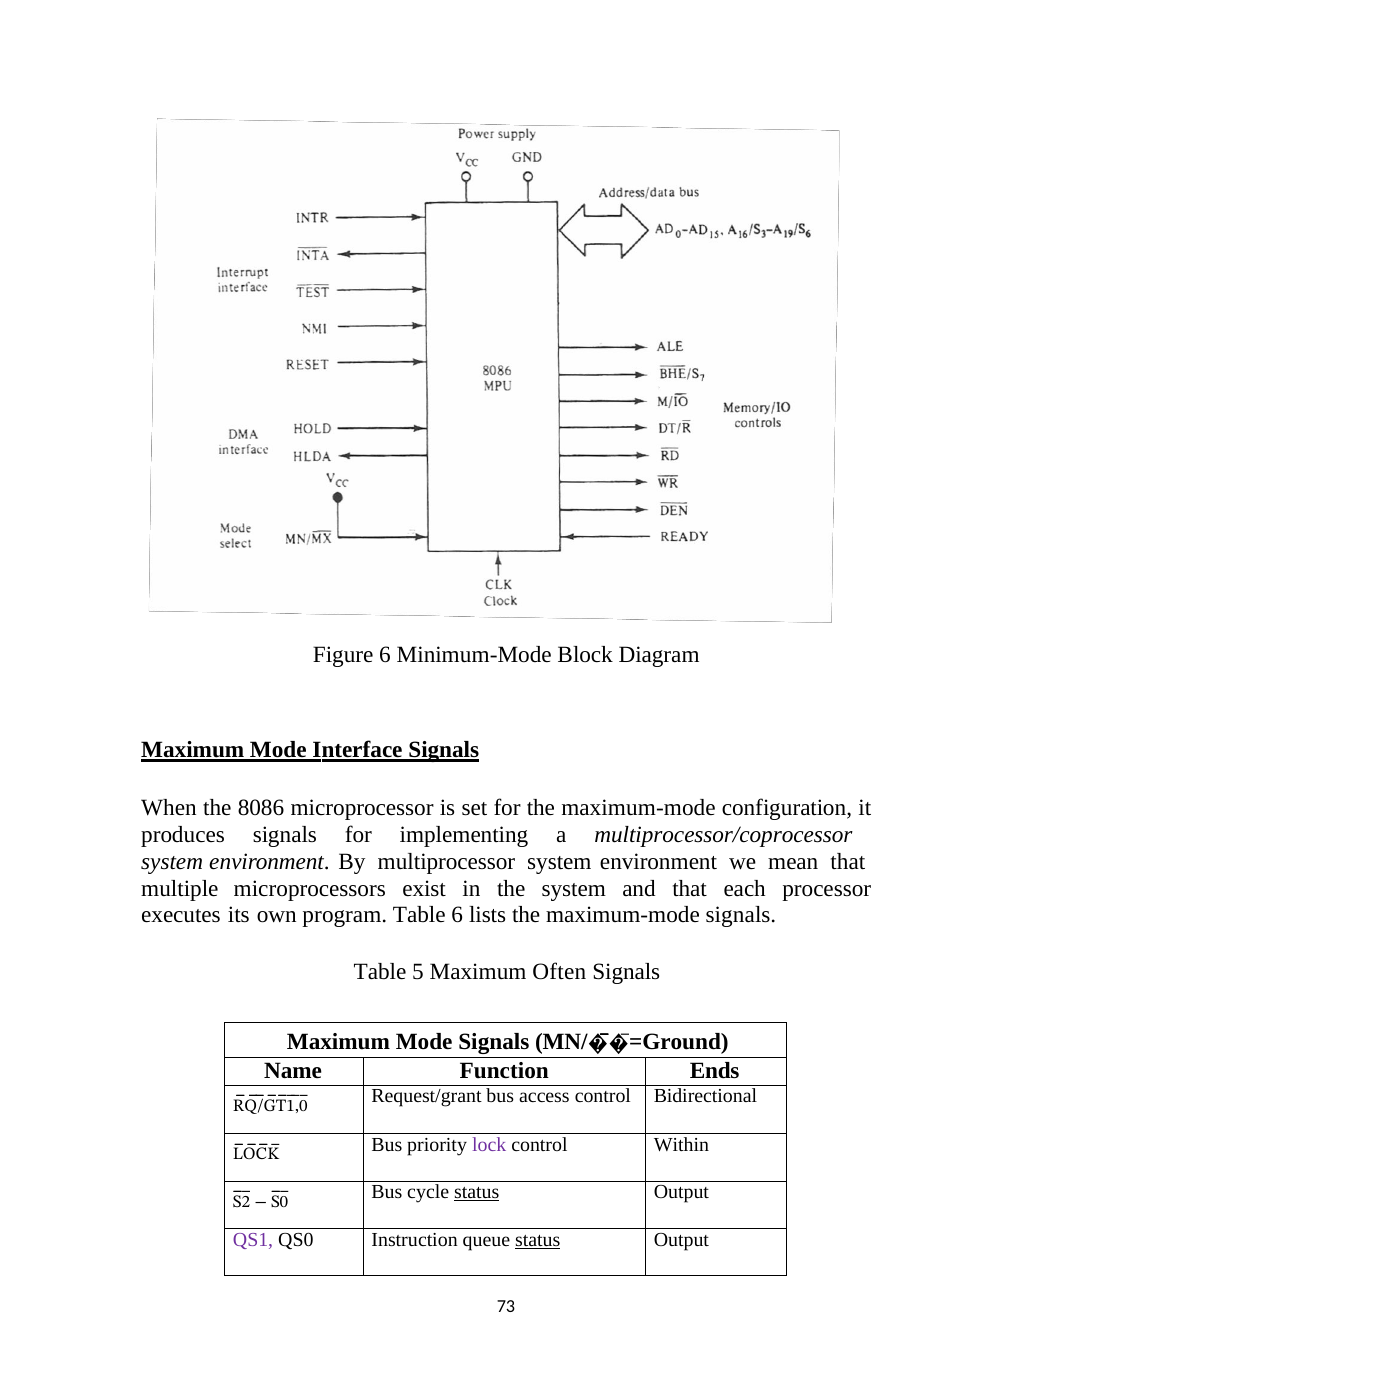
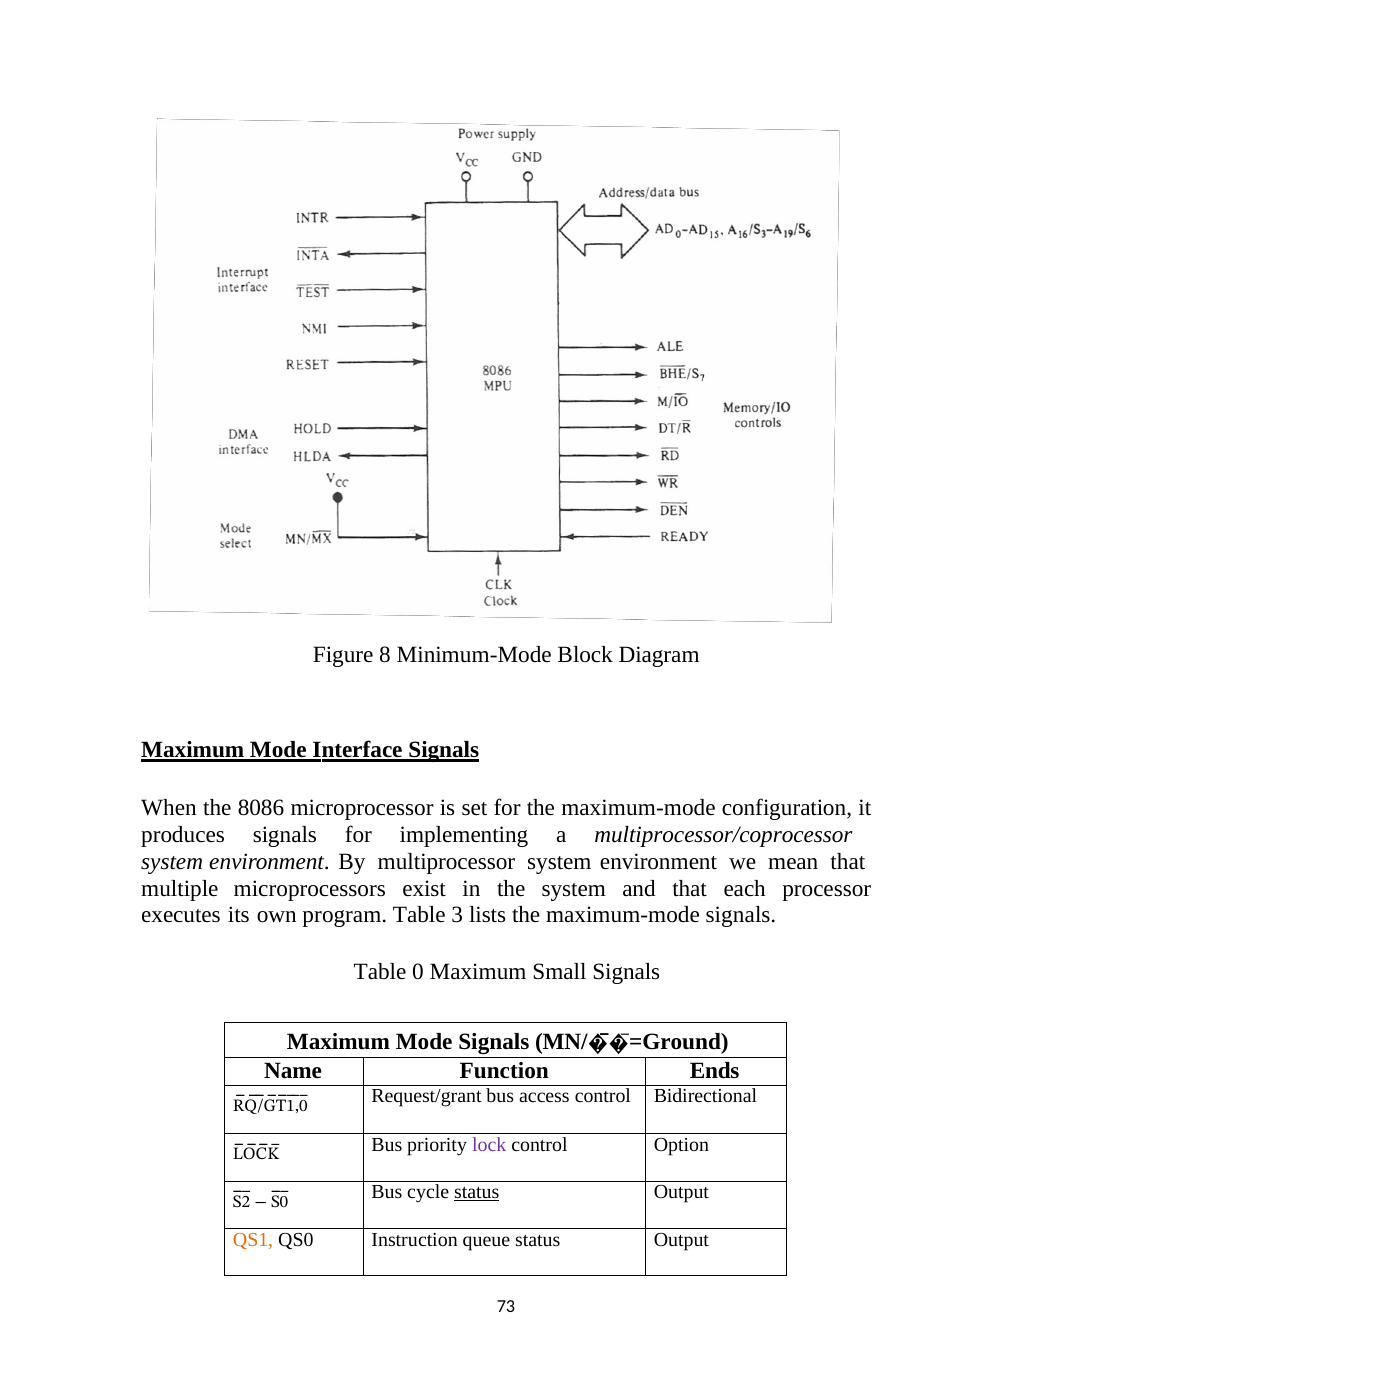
Figure 6: 6 -> 8 (385, 655)
Table 6: 6 -> 3 (457, 915)
5: 5 -> 0 (418, 972)
Often: Often -> Small (559, 972)
Within: Within -> Option (681, 1144)
QS1 colour: purple -> orange (253, 1240)
status underline: present -> none (538, 1240)
